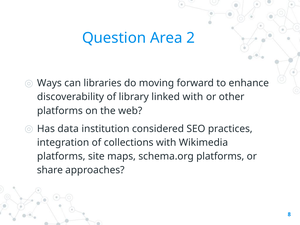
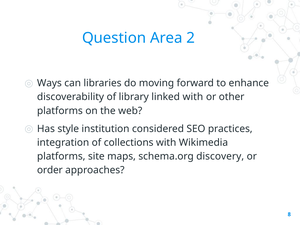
data: data -> style (68, 129)
schema.org platforms: platforms -> discovery (220, 156)
share: share -> order (50, 170)
